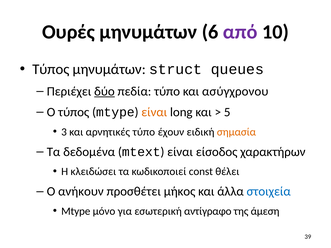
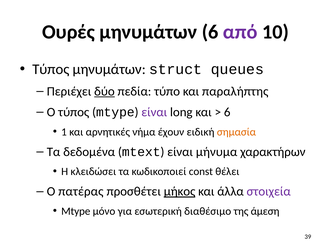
ασύγχρονου: ασύγχρονου -> παραλήπτης (235, 91)
είναι colour: orange -> purple (154, 112)
5: 5 -> 6 (227, 112)
3: 3 -> 1 (64, 132)
αρνητικές τύπο: τύπο -> νήμα (144, 132)
είσοδος: είσοδος -> μήνυμα (217, 152)
ανήκουν: ανήκουν -> πατέρας (81, 192)
μήκος underline: none -> present (180, 192)
στοιχεία colour: blue -> purple (269, 192)
αντίγραφο: αντίγραφο -> διαθέσιμο (208, 211)
